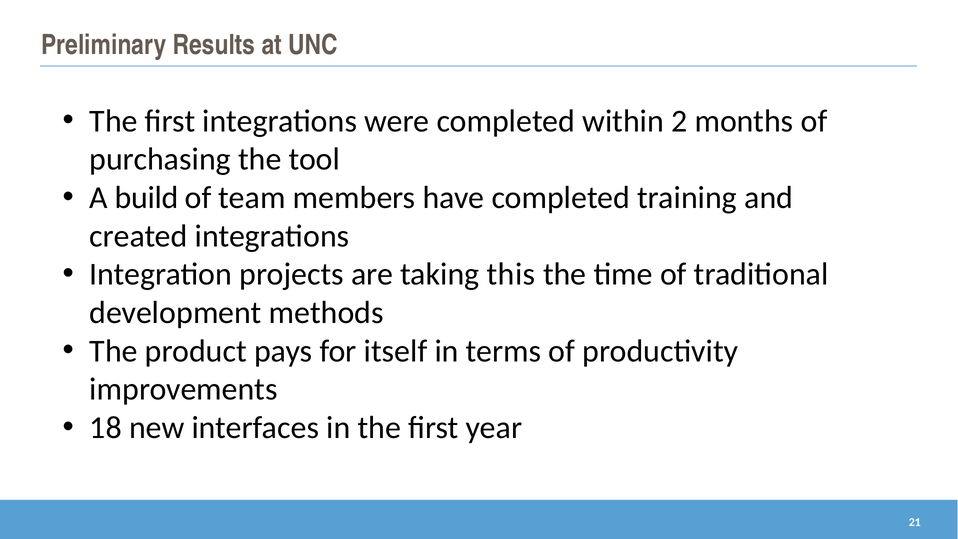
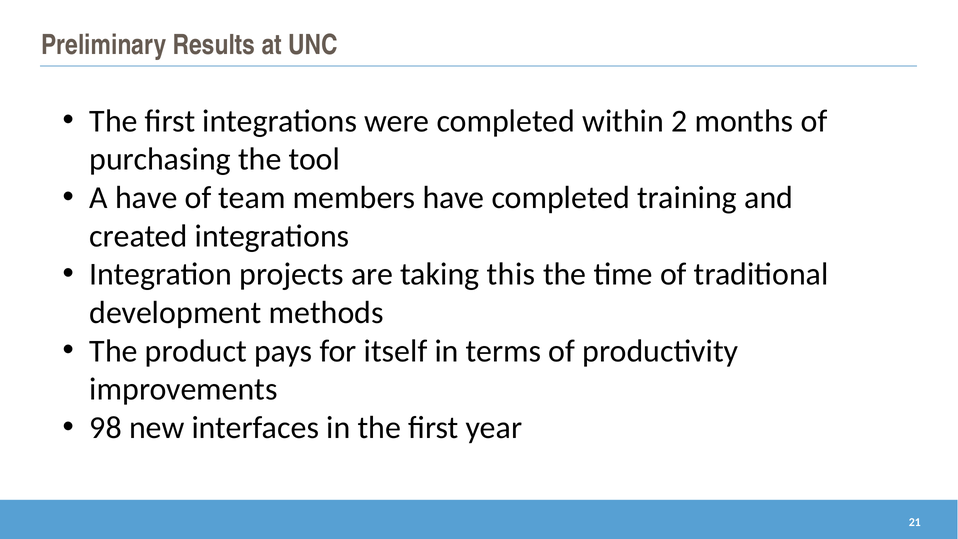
A build: build -> have (146, 198)
18: 18 -> 98 (106, 428)
